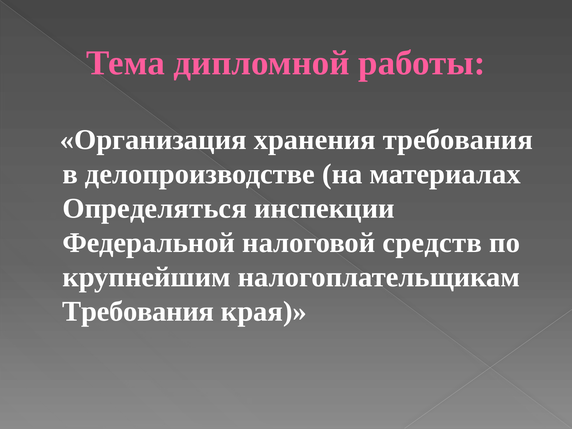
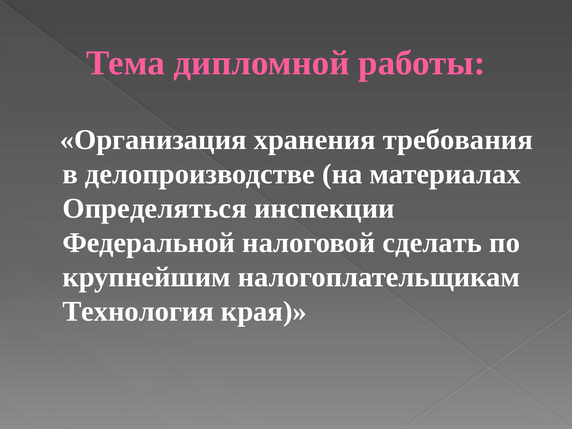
средств: средств -> сделать (432, 243)
Требования: Требования -> Технология (138, 311)
